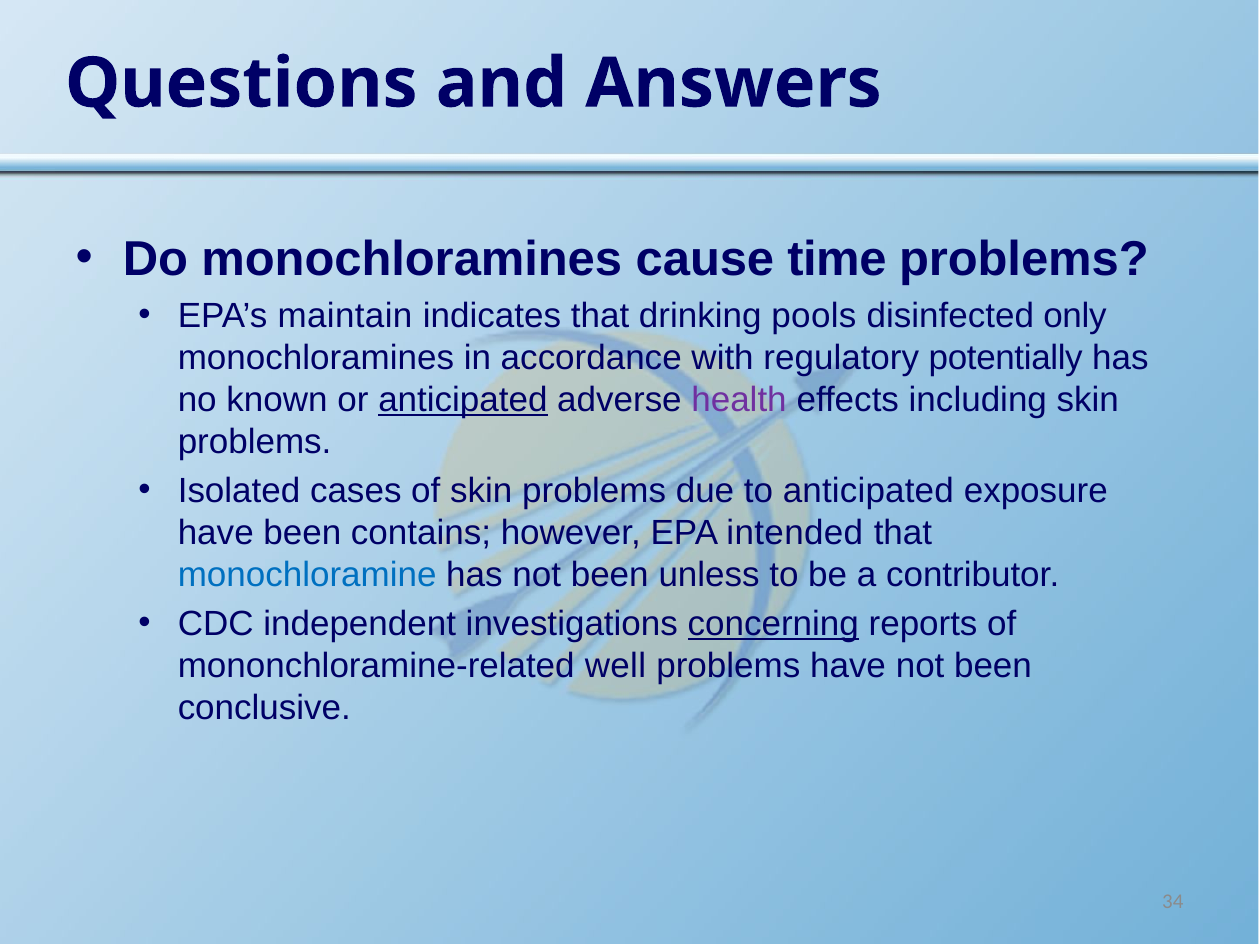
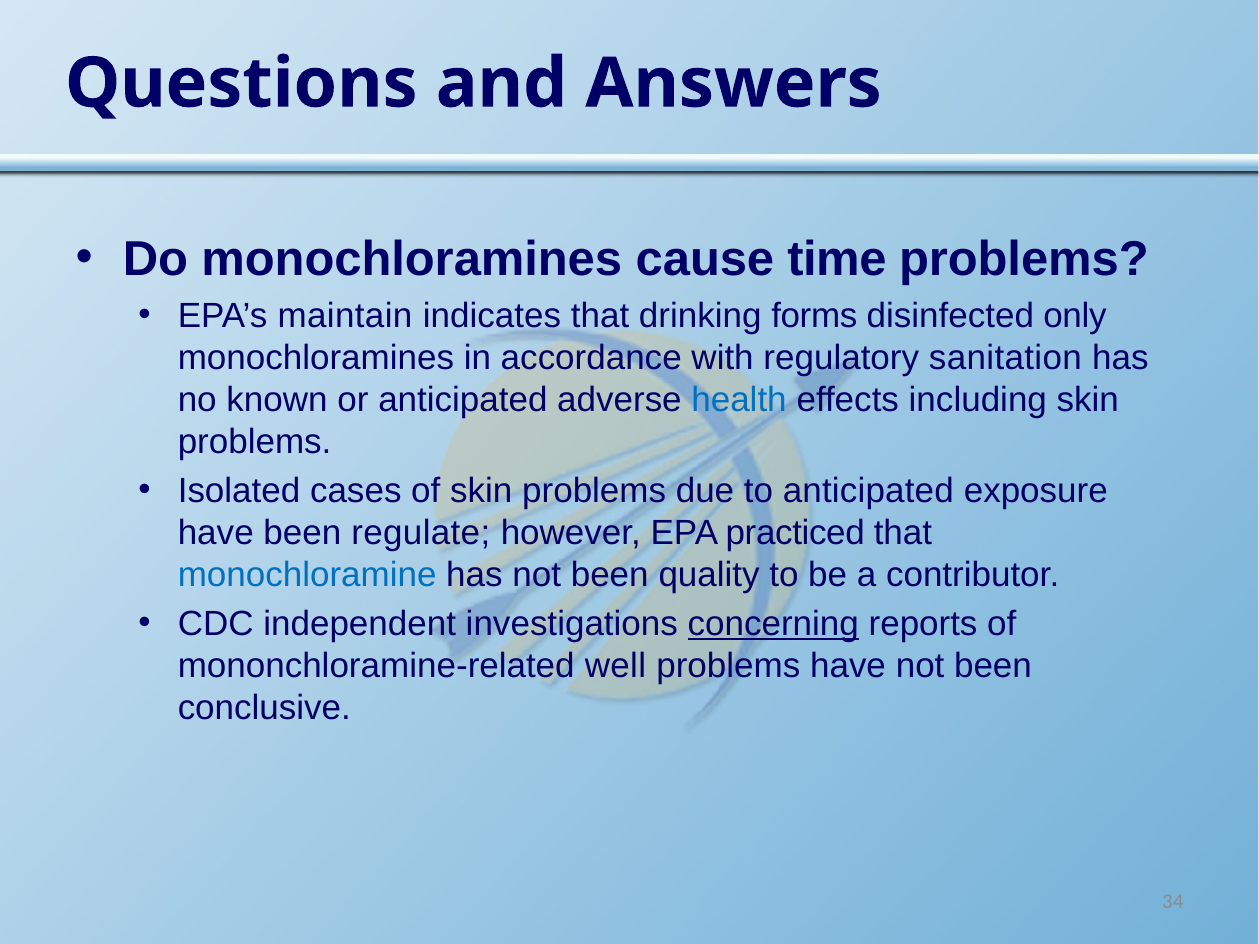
pools: pools -> forms (814, 316)
potentially: potentially -> sanitation (1005, 358)
anticipated underline: present -> none (463, 400)
health colour: purple -> blue (739, 400)
contains: contains -> regulate (421, 533)
intended: intended -> practiced (795, 533)
unless: unless -> quality (709, 575)
